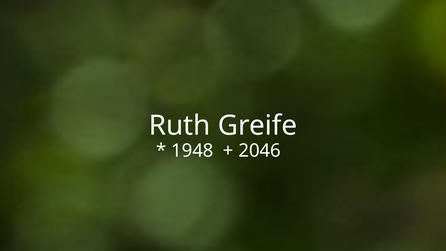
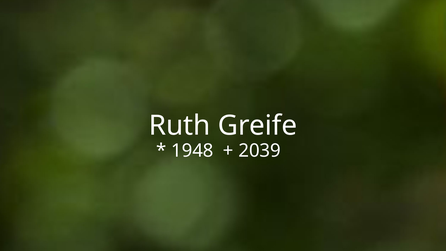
2046: 2046 -> 2039 (260, 151)
